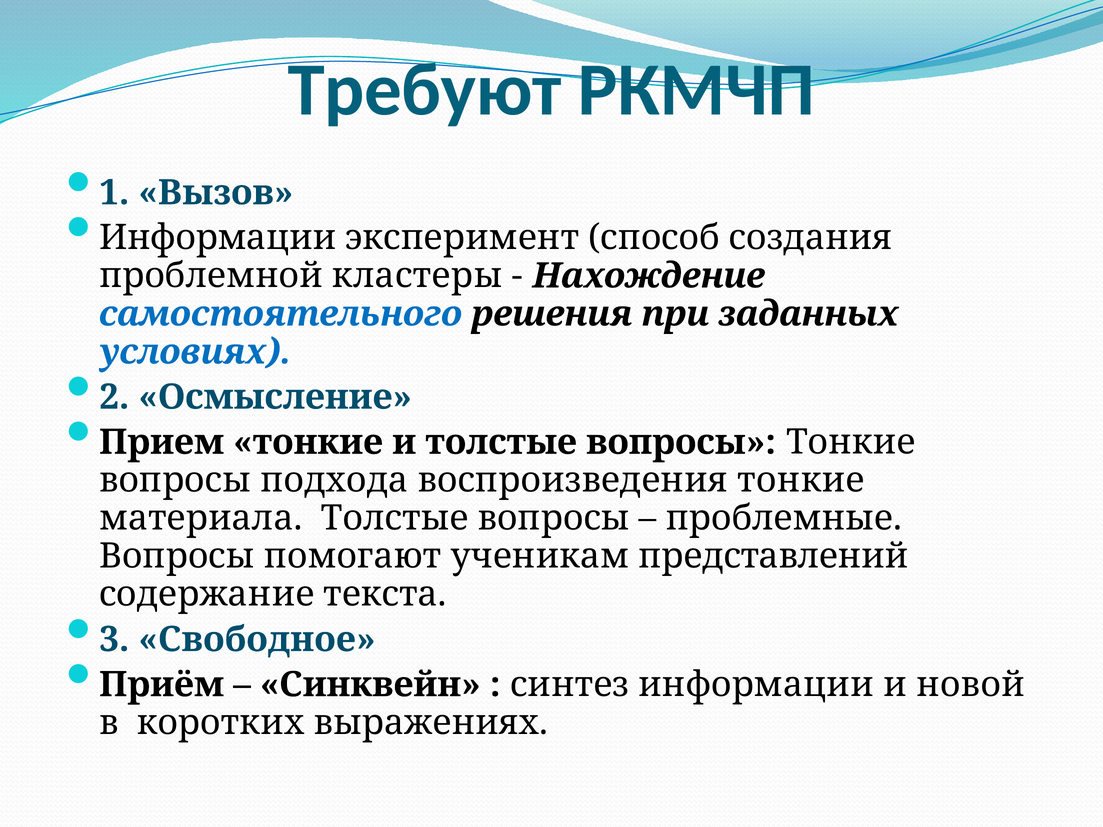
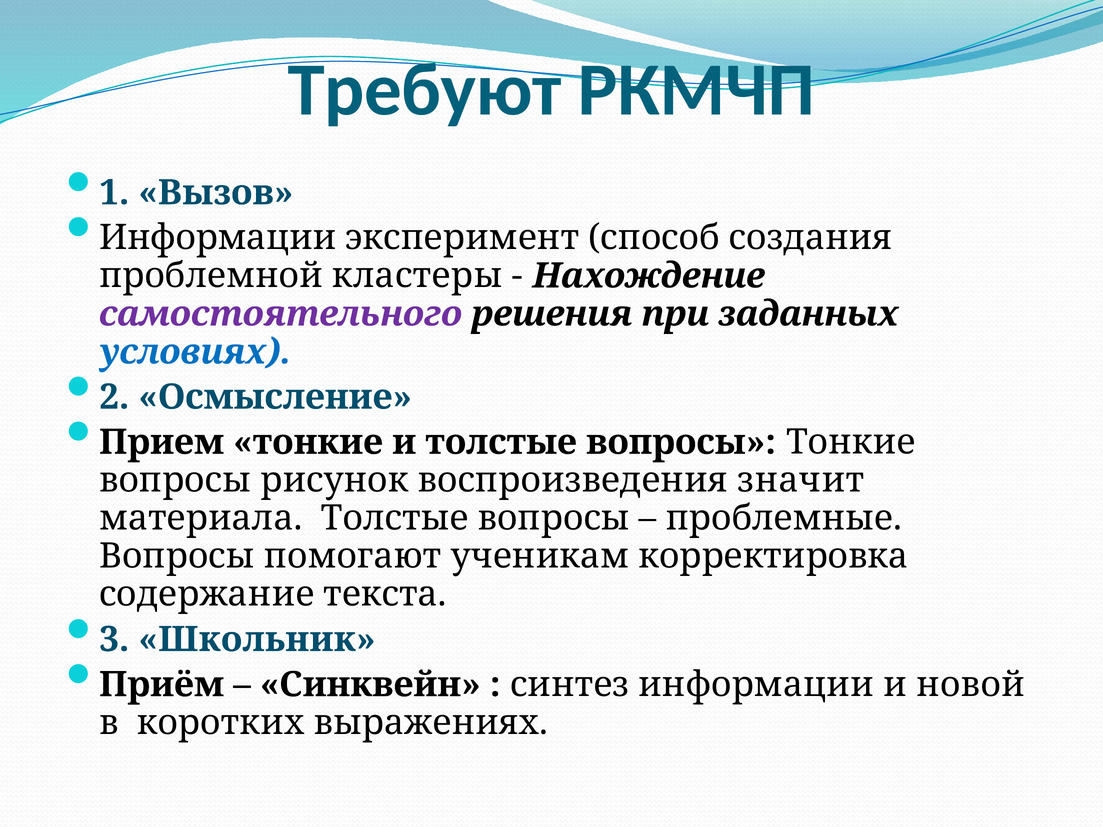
самостоятельного colour: blue -> purple (281, 314)
подхода: подхода -> рисунок (334, 480)
воспроизведения тонкие: тонкие -> значит (801, 480)
представлений: представлений -> корректировка (773, 556)
Свободное: Свободное -> Школьник (257, 640)
